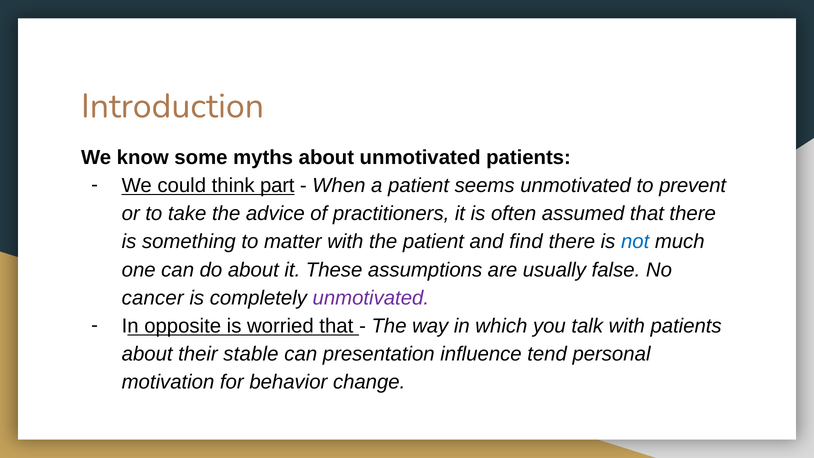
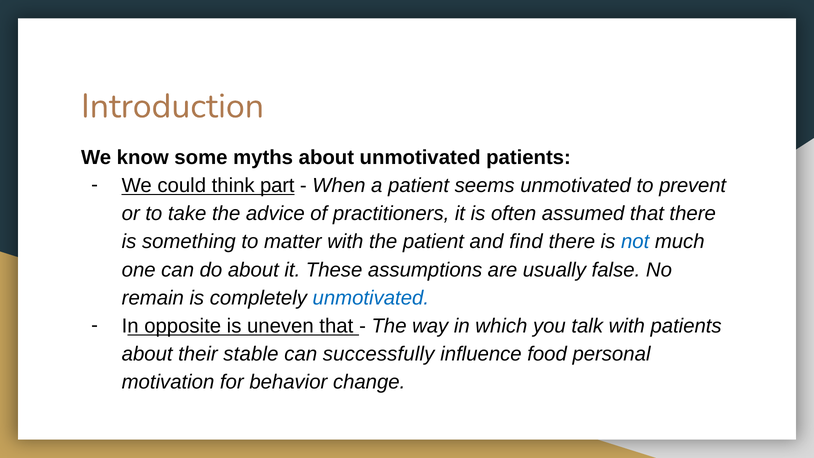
cancer: cancer -> remain (153, 298)
unmotivated colour: purple -> blue (371, 298)
worried: worried -> uneven (280, 326)
presentation: presentation -> successfully (379, 354)
tend: tend -> food (547, 354)
